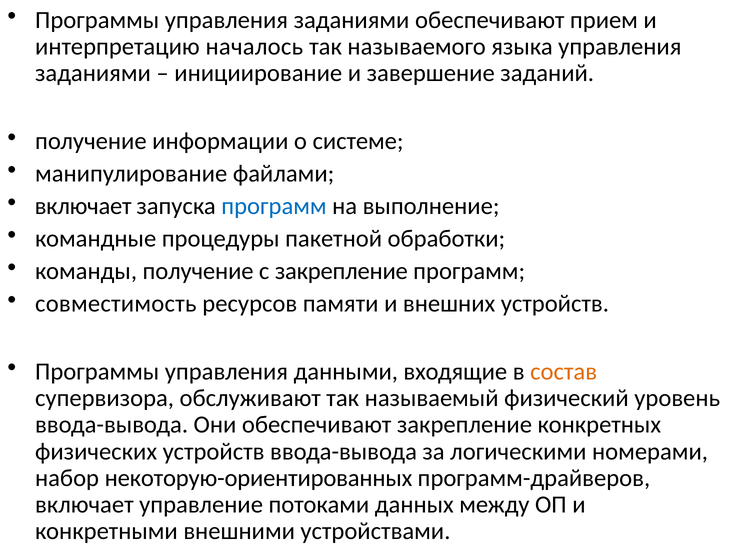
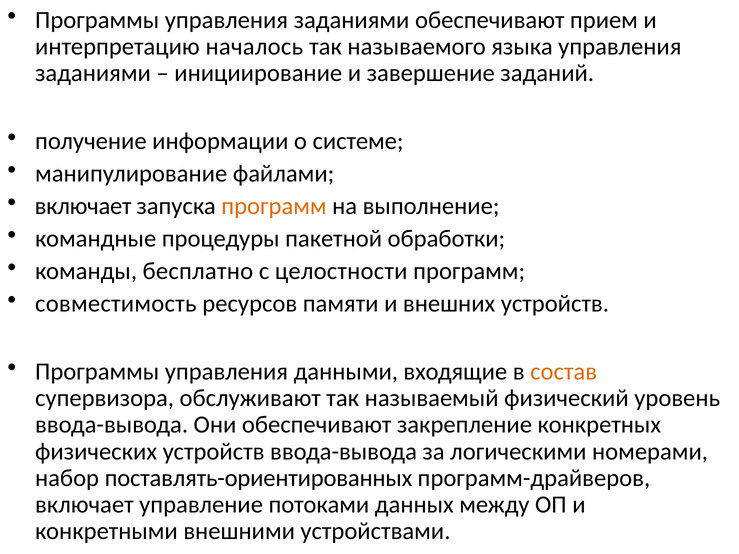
программ colour: blue -> orange (274, 206)
команды получение: получение -> бесплатно (198, 271)
с закрепление: закрепление -> целостности (341, 271)
некоторую-ориентированных: некоторую-ориентированных -> поставлять-ориентированных (258, 478)
